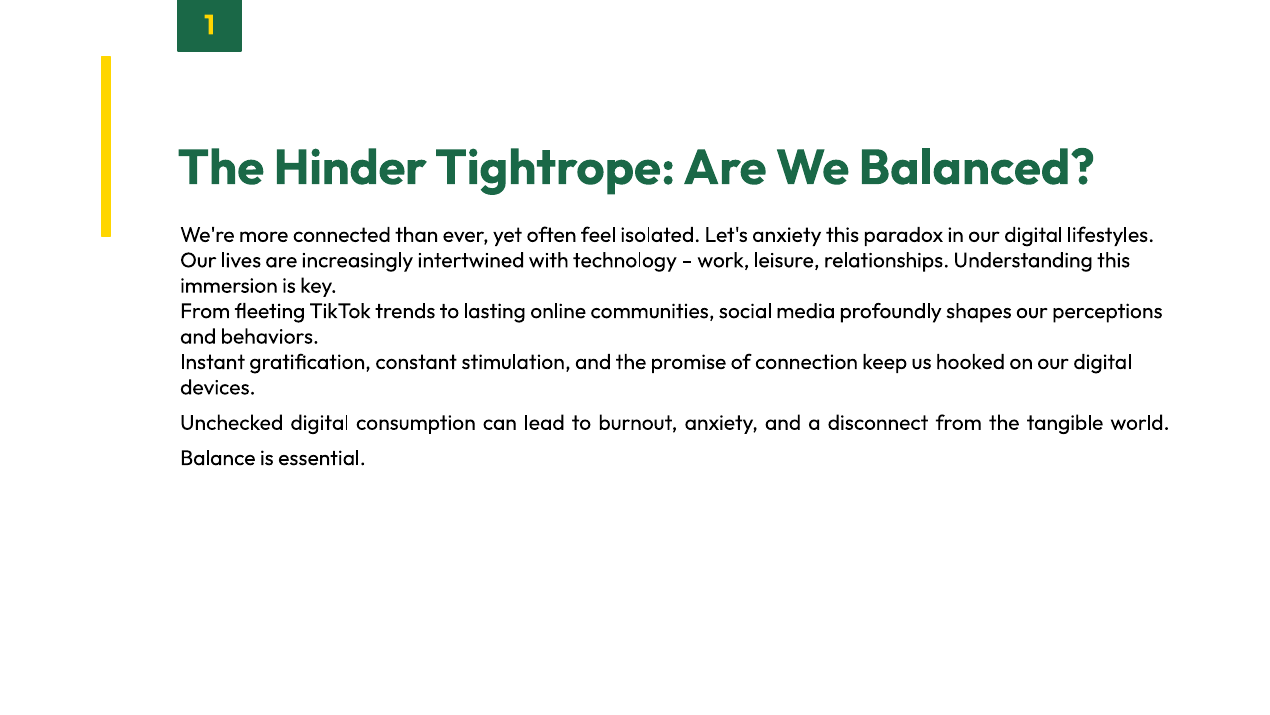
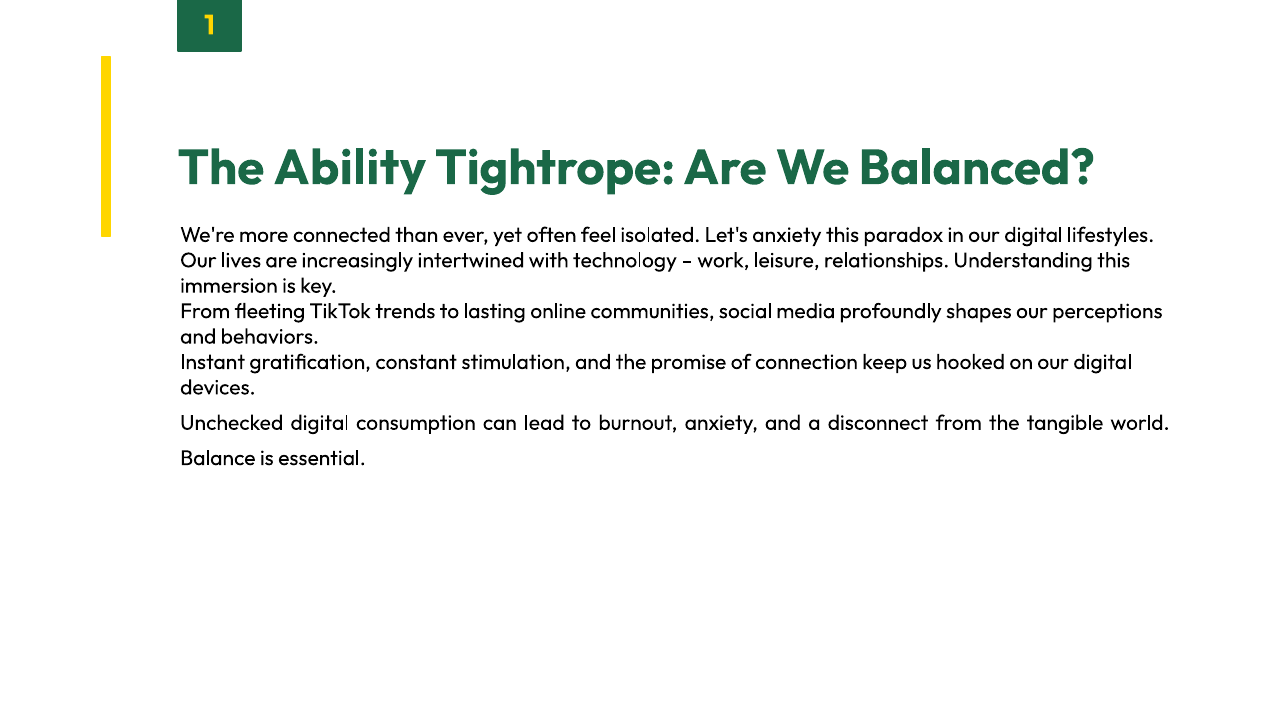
Hinder: Hinder -> Ability (350, 168)
